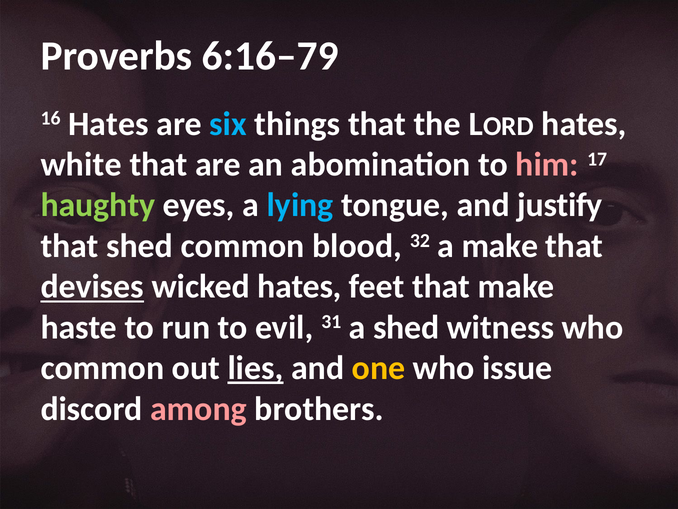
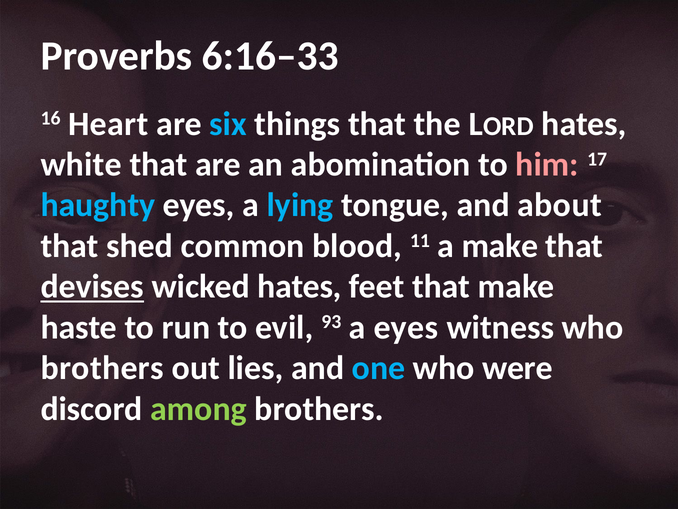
6:16–79: 6:16–79 -> 6:16–33 (270, 56)
16 Hates: Hates -> Heart (108, 124)
haughty colour: light green -> light blue (98, 205)
justify: justify -> about (560, 205)
32: 32 -> 11 (420, 240)
31: 31 -> 93 (331, 322)
a shed: shed -> eyes (406, 327)
common: common -> brothers (102, 368)
lies underline: present -> none (256, 368)
one colour: yellow -> light blue (379, 368)
issue: issue -> were (517, 368)
among colour: pink -> light green (198, 408)
